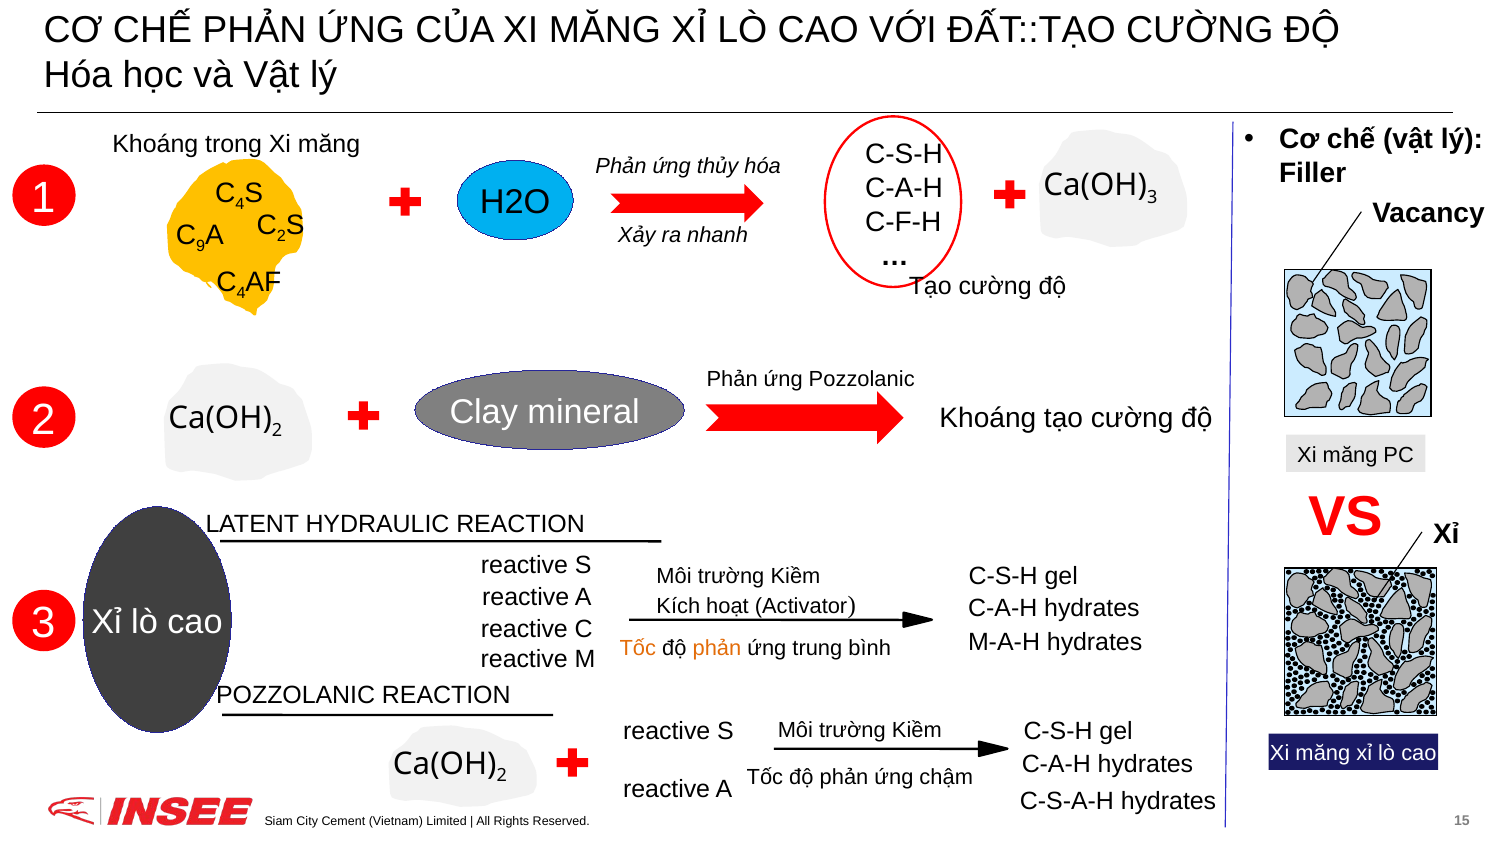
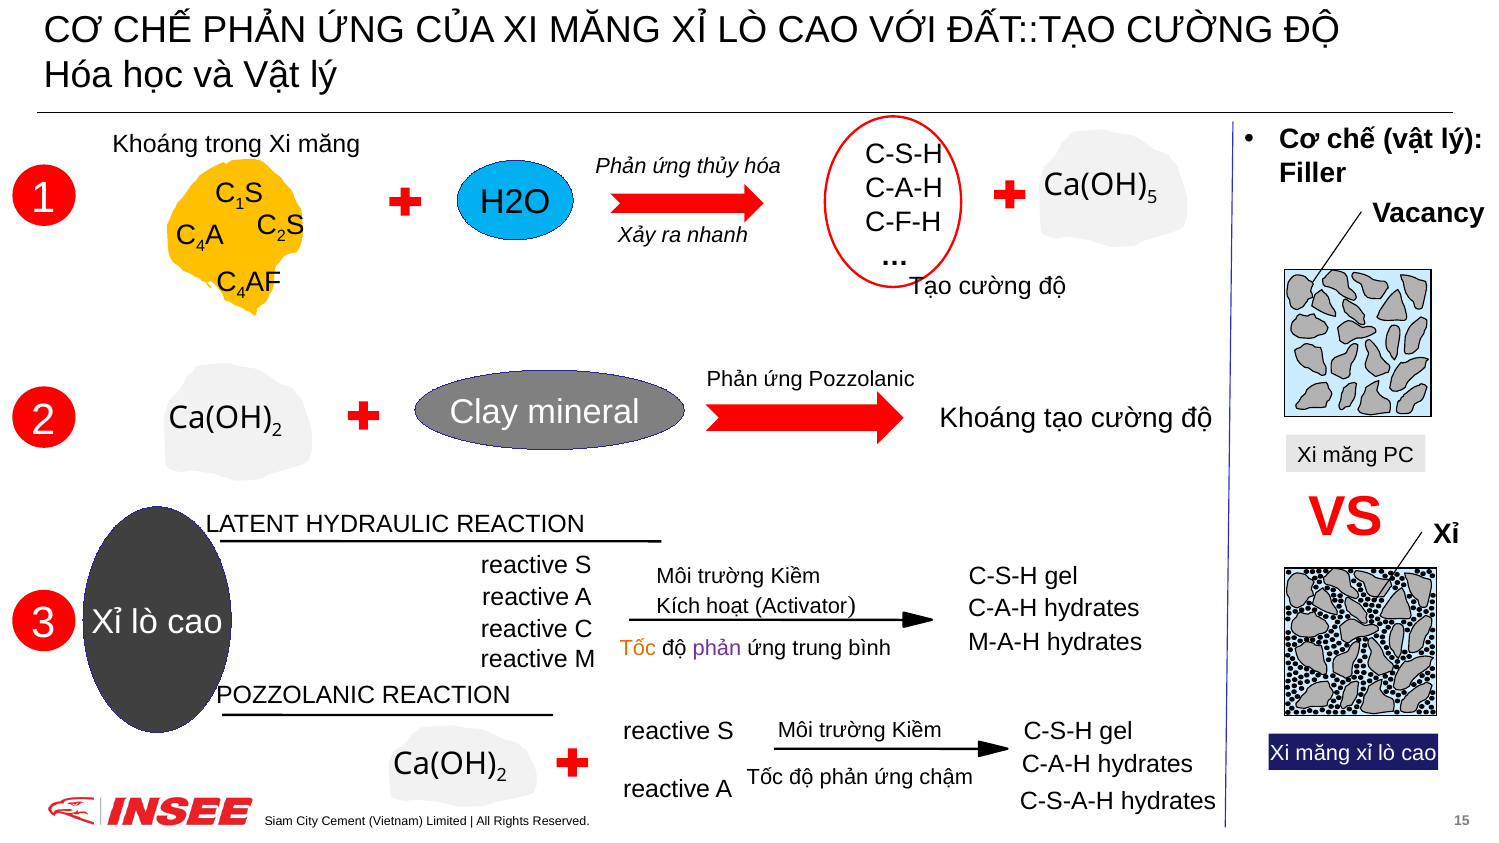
3: 3 -> 5 (1152, 197)
4: 4 -> 1 (240, 205)
9: 9 -> 4 (201, 246)
phản colour: orange -> purple (717, 649)
